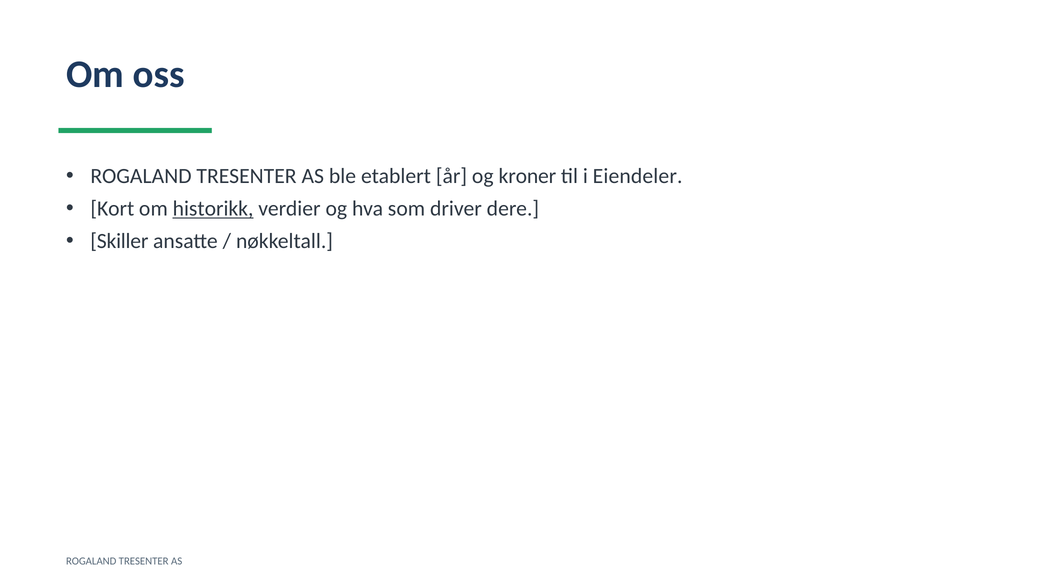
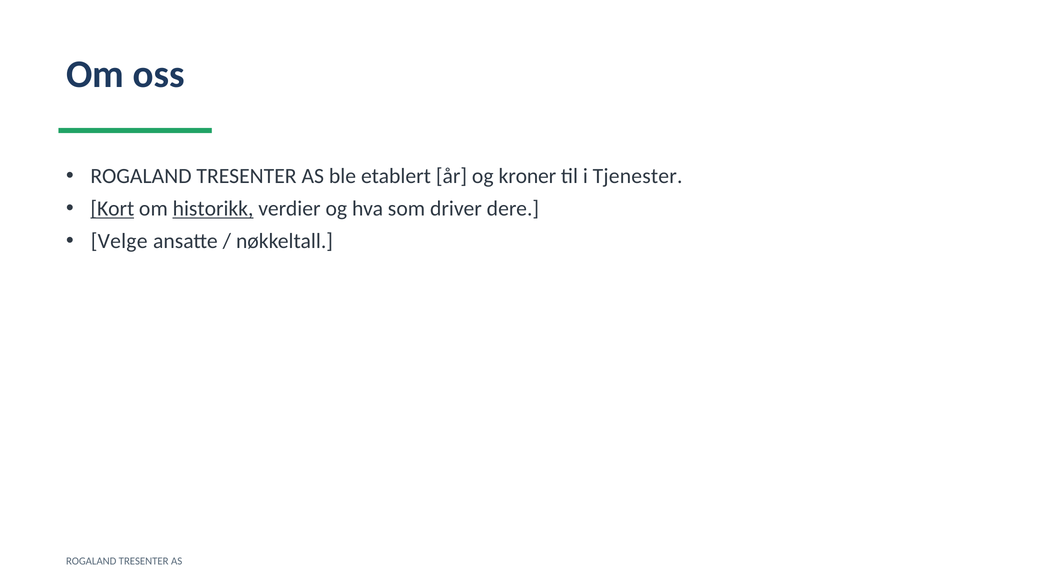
Eiendeler: Eiendeler -> Tjenester (638, 176)
Kort underline: none -> present (112, 208)
Skiller: Skiller -> Velge (119, 241)
